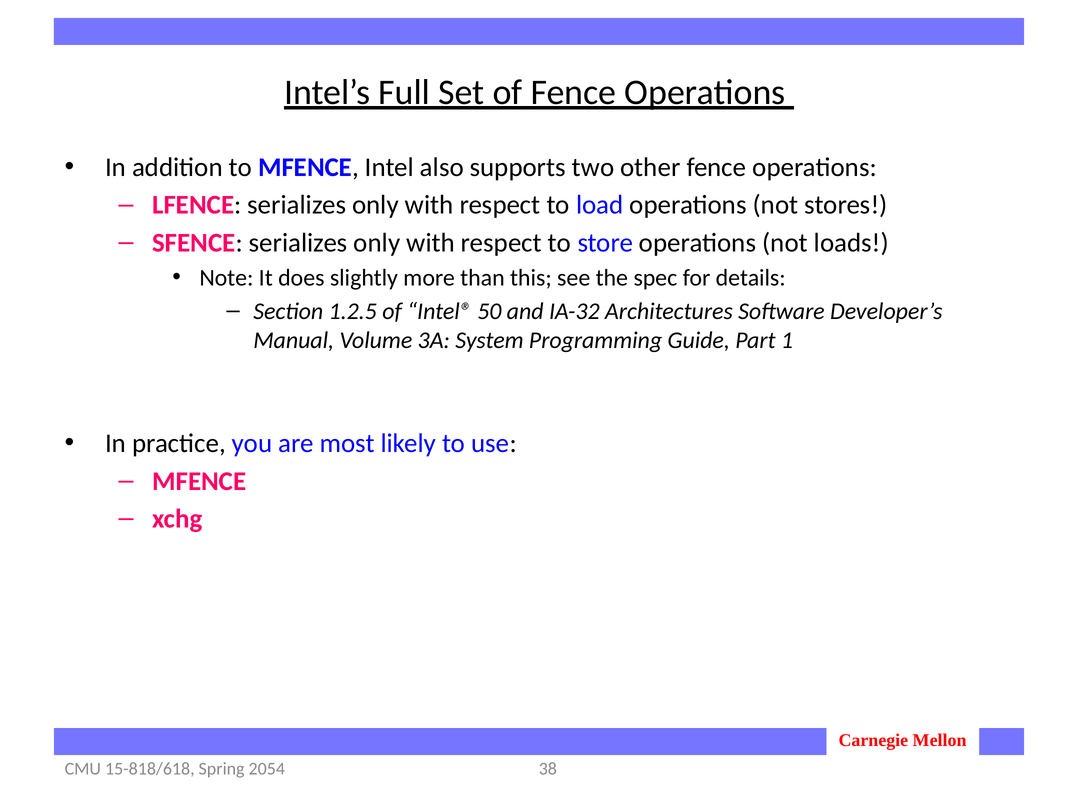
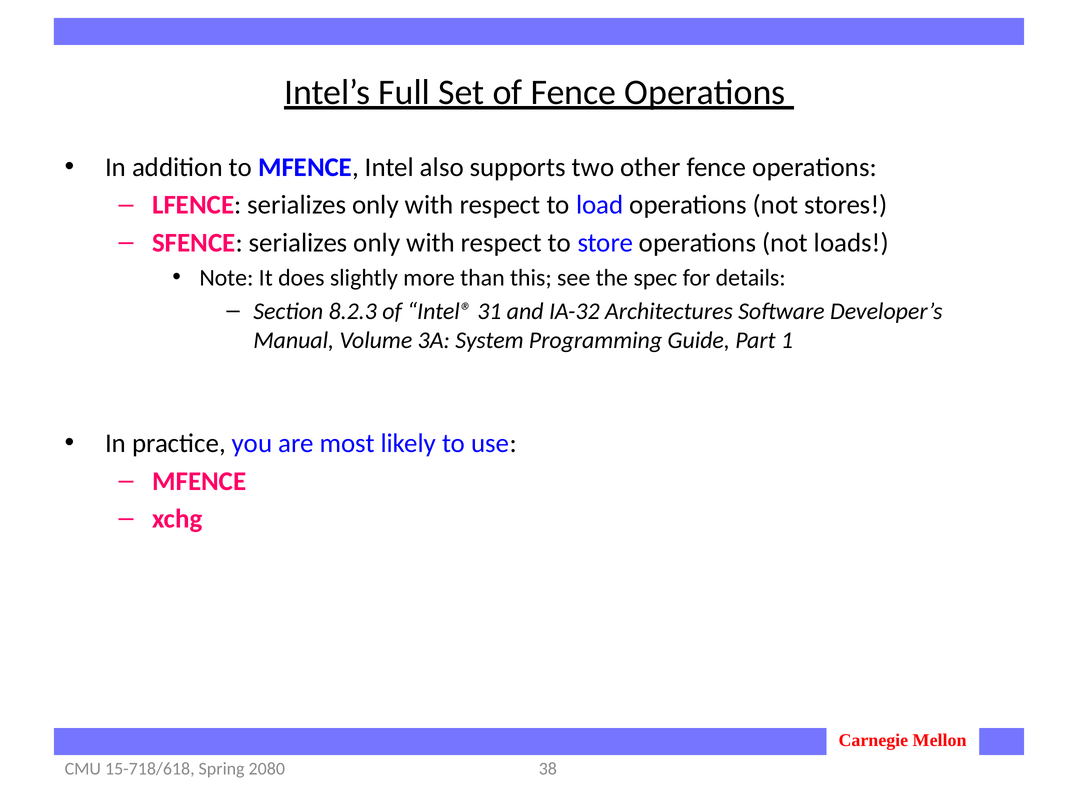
1.2.5: 1.2.5 -> 8.2.3 (353, 311)
50: 50 -> 31 (489, 311)
15-818/618: 15-818/618 -> 15-718/618 (150, 768)
2054: 2054 -> 2080 (267, 768)
